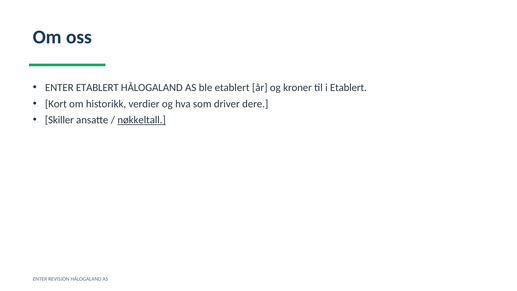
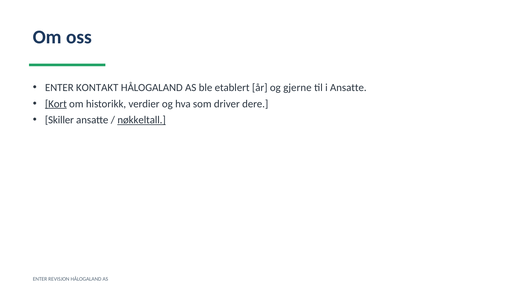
ENTER ETABLERT: ETABLERT -> KONTAKT (97, 88)
kroner: kroner -> gjerne (297, 88)
i Etablert: Etablert -> Ansatte (348, 88)
Kort underline: none -> present (56, 104)
